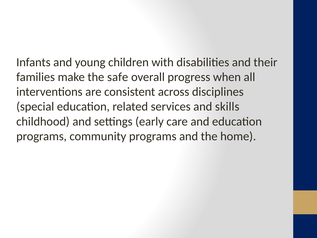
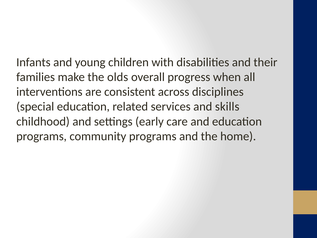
safe: safe -> olds (118, 77)
